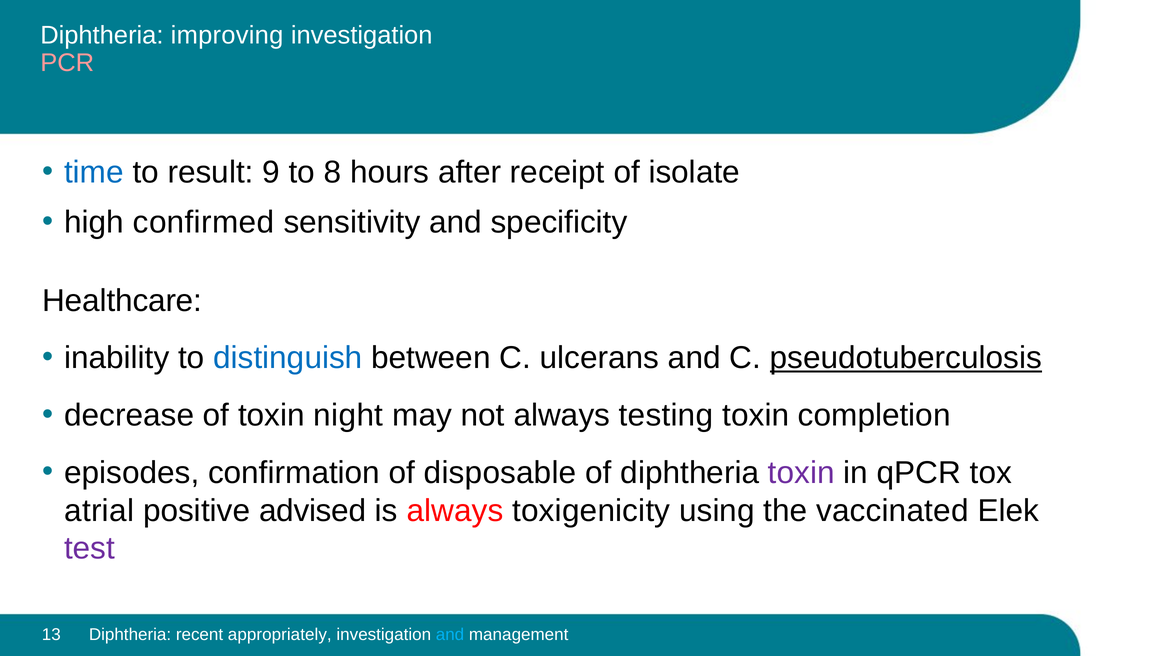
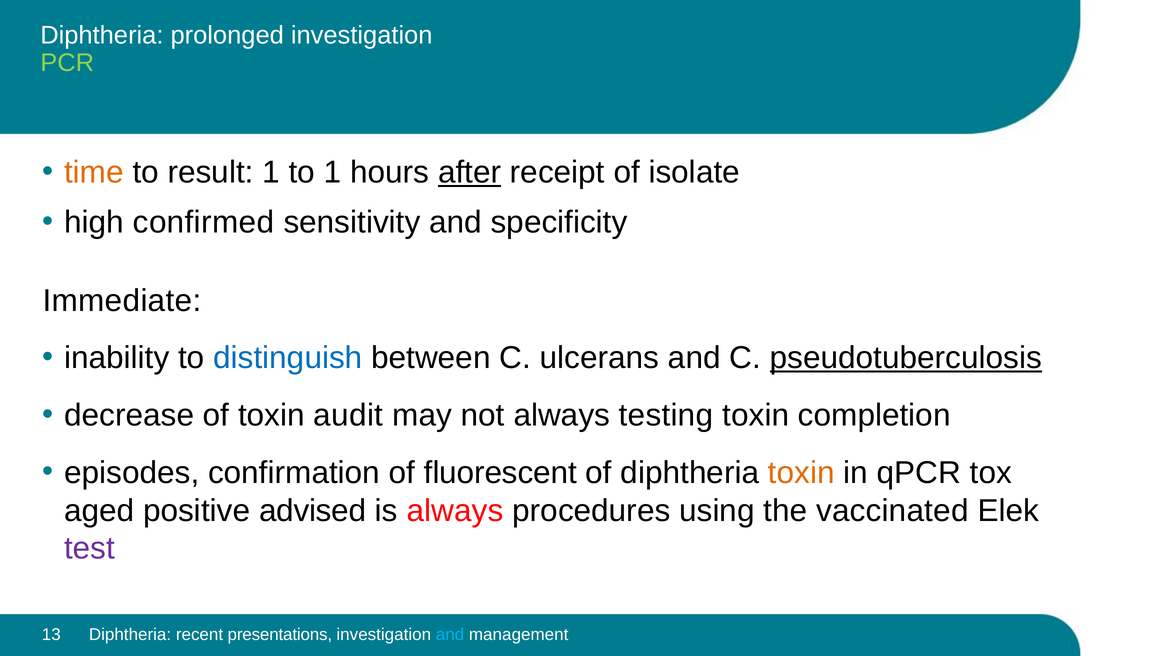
improving: improving -> prolonged (227, 35)
PCR colour: pink -> light green (67, 63)
time colour: blue -> orange (94, 172)
result 9: 9 -> 1 (271, 172)
to 8: 8 -> 1 (333, 172)
after underline: none -> present (470, 172)
Healthcare: Healthcare -> Immediate (122, 301)
night: night -> audit (348, 415)
disposable: disposable -> fluorescent (500, 473)
toxin colour: purple -> orange (801, 473)
atrial: atrial -> aged (99, 511)
toxigenicity: toxigenicity -> procedures (591, 511)
appropriately: appropriately -> presentations (280, 634)
